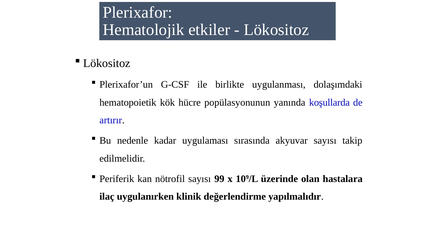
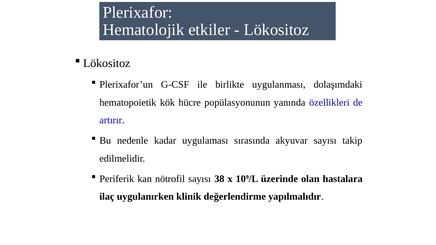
koşullarda: koşullarda -> özellikleri (329, 103)
99: 99 -> 38 (219, 179)
